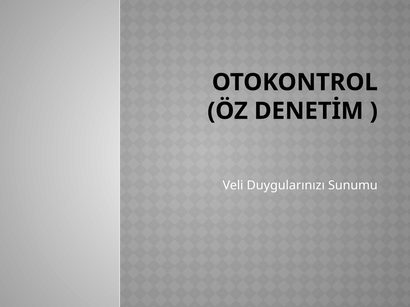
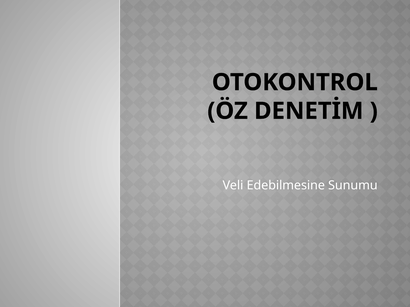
Duygularınızı: Duygularınızı -> Edebilmesine (286, 186)
